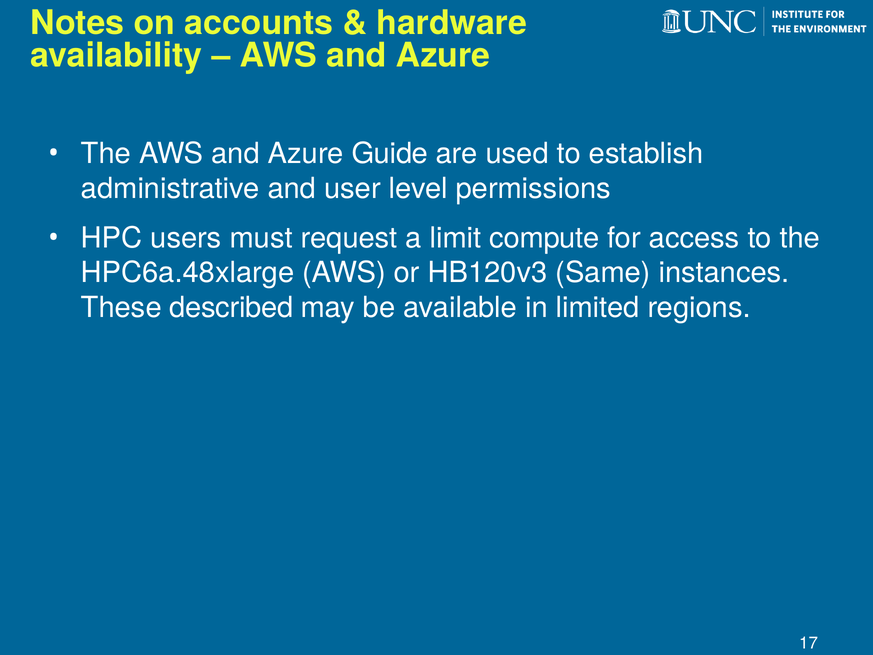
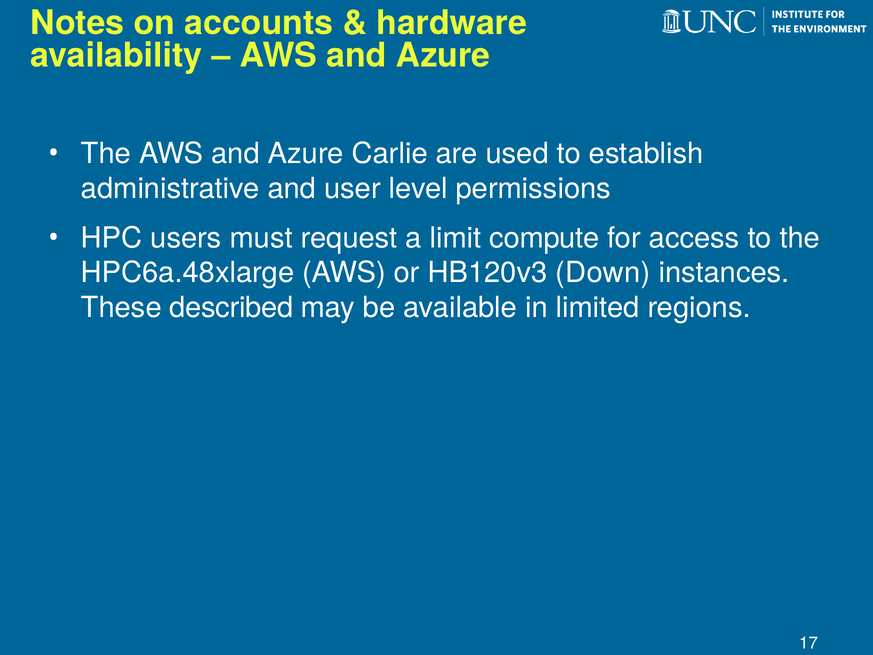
Guide: Guide -> Carlie (390, 153)
Same: Same -> Down (603, 273)
